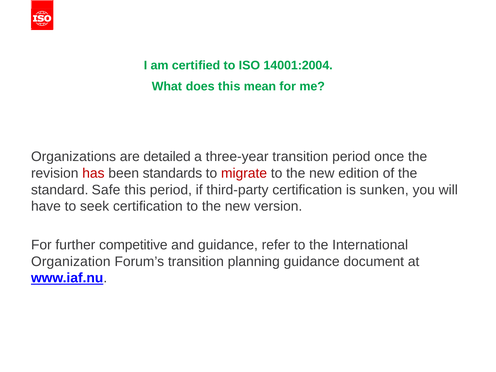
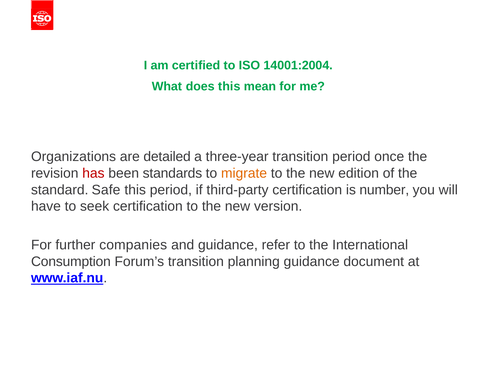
migrate colour: red -> orange (244, 173)
sunken: sunken -> number (384, 190)
competitive: competitive -> companies (133, 245)
Organization: Organization -> Consumption (71, 262)
